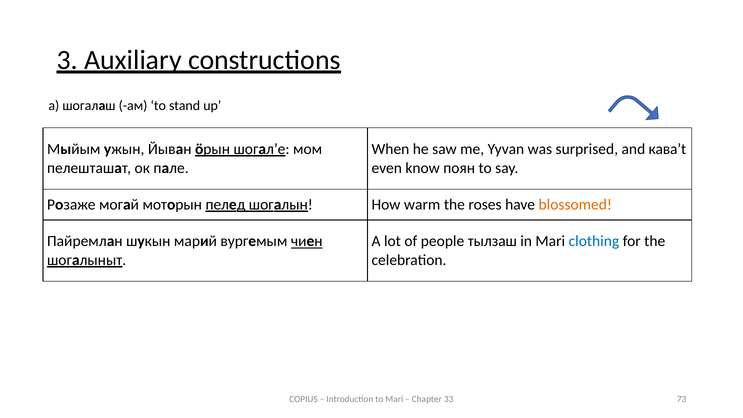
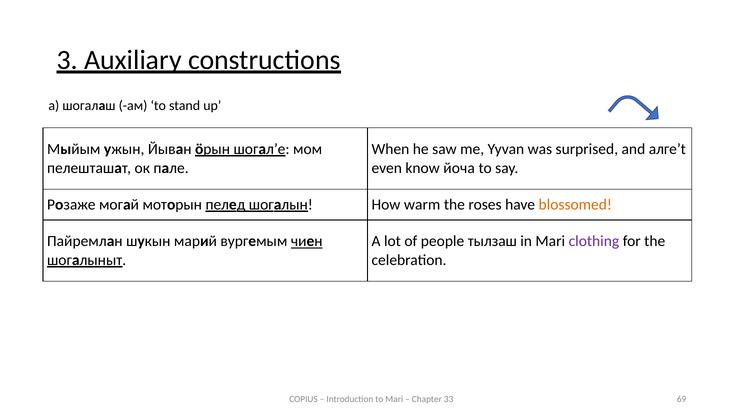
кава’t: кава’t -> алге’t (667, 149)
поян: поян -> йоча (459, 168)
clothing colour: blue -> purple (594, 241)
73: 73 -> 69 (682, 399)
